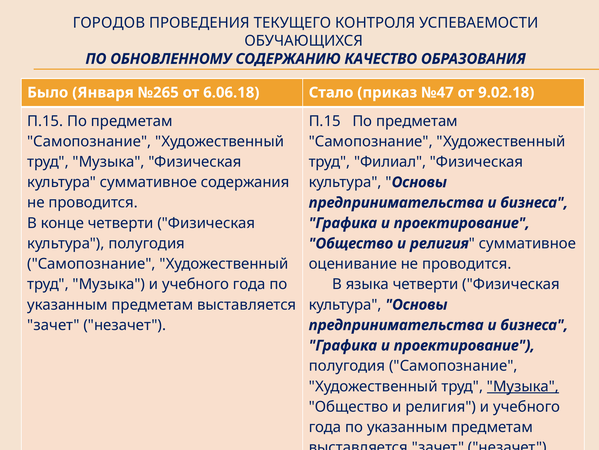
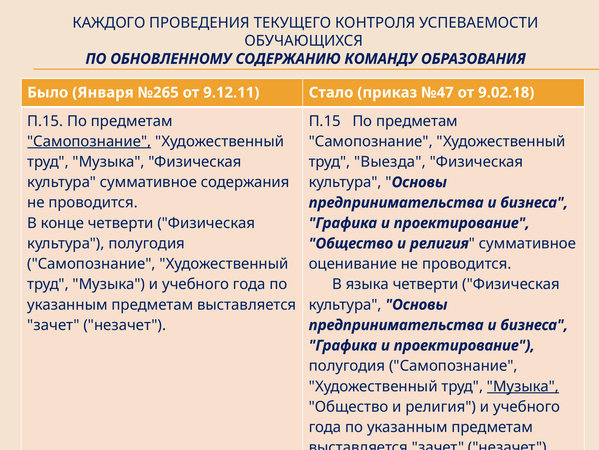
ГОРОДОВ: ГОРОДОВ -> КАЖДОГО (109, 23)
КАЧЕСТВО: КАЧЕСТВО -> КОМАНДУ (381, 59)
6.06.18: 6.06.18 -> 9.12.11 (231, 92)
Самопознание underline: none -> present (89, 141)
Филиал: Филиал -> Выезда (390, 162)
